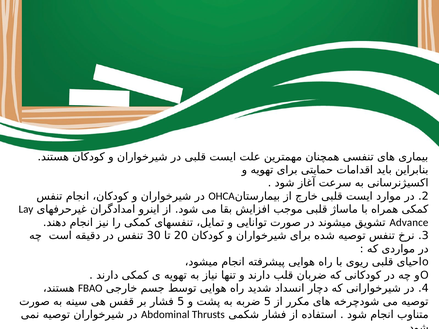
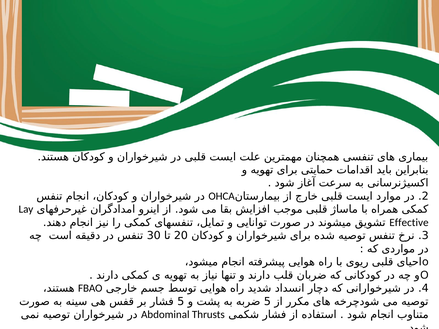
Advance: Advance -> Effective (409, 223)
